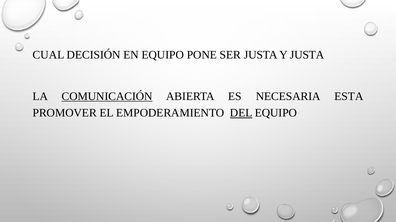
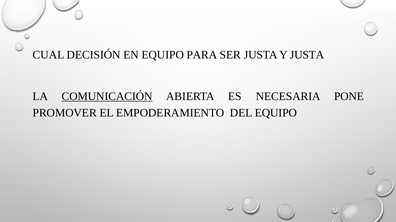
PONE: PONE -> PARA (202, 55)
ESTA: ESTA -> PONE (349, 97)
DEL underline: present -> none (241, 113)
